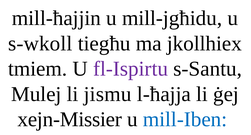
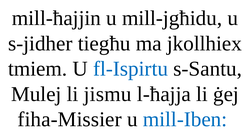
s-wkoll: s-wkoll -> s-jidher (40, 44)
fl-Ispirtu colour: purple -> blue (131, 69)
xejn-Missier: xejn-Missier -> fiha-Missier (70, 120)
